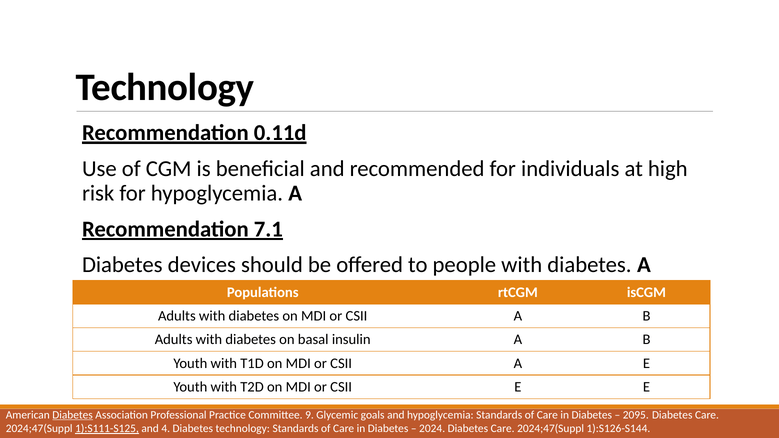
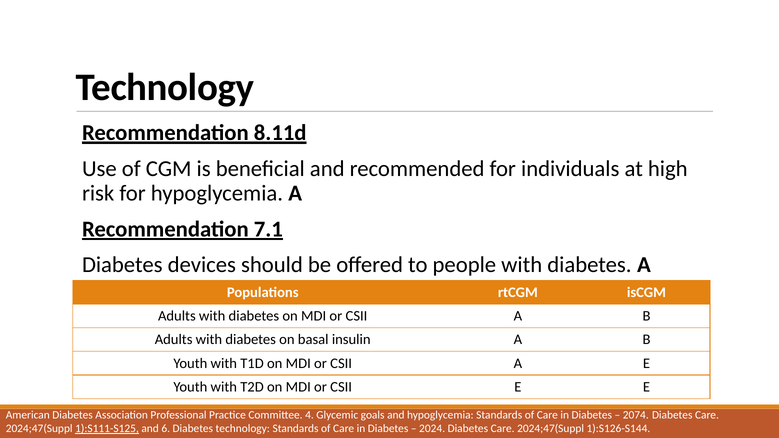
0.11d: 0.11d -> 8.11d (280, 133)
Diabetes underline: present -> none (73, 415)
9: 9 -> 4 (309, 415)
2095: 2095 -> 2074 (636, 415)
4: 4 -> 6 (166, 429)
